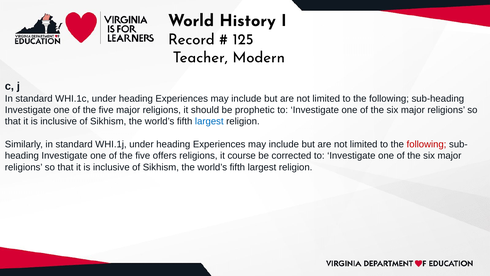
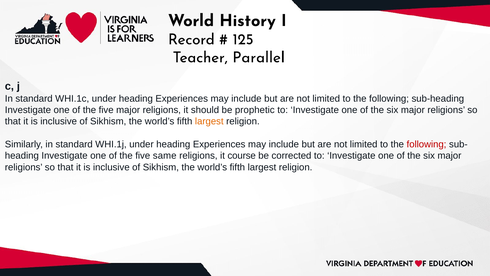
Modern: Modern -> Parallel (259, 57)
largest colour: blue -> orange (209, 121)
offers: offers -> same (165, 156)
